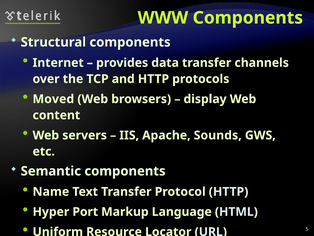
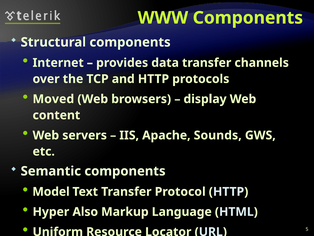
Name: Name -> Model (51, 191)
Port: Port -> Also (85, 211)
